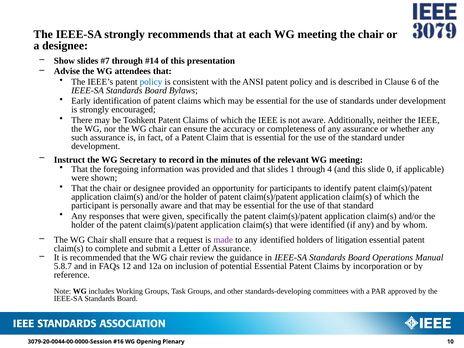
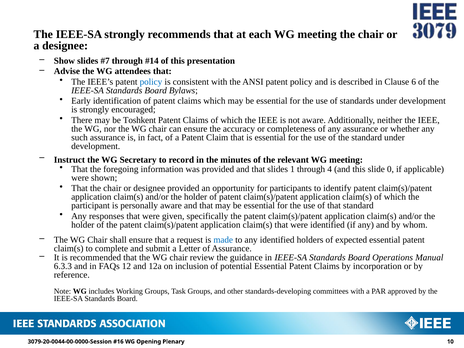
made colour: purple -> blue (223, 240)
litigation: litigation -> expected (351, 240)
5.8.7: 5.8.7 -> 6.3.3 (63, 266)
